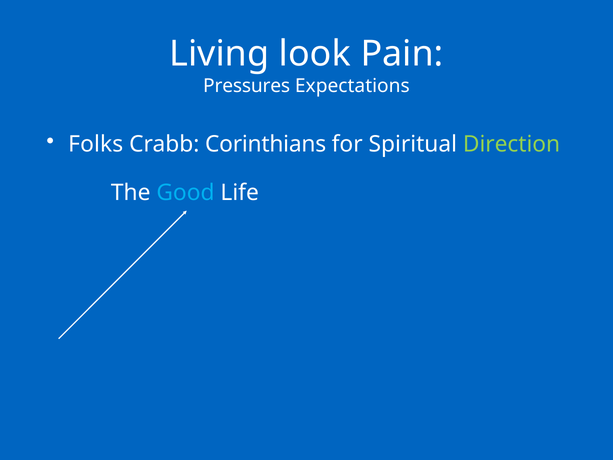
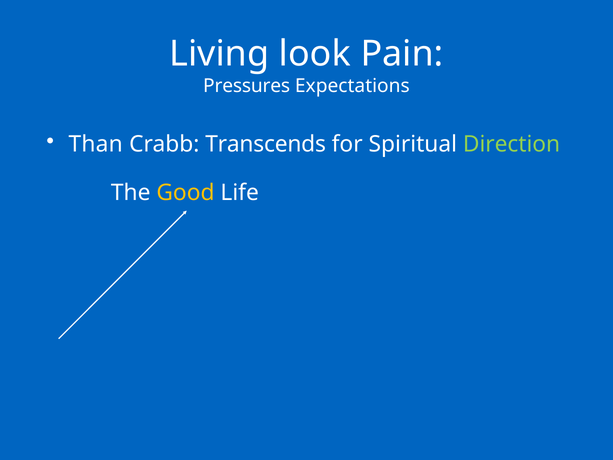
Folks: Folks -> Than (96, 144)
Corinthians: Corinthians -> Transcends (266, 144)
Good colour: light blue -> yellow (185, 193)
